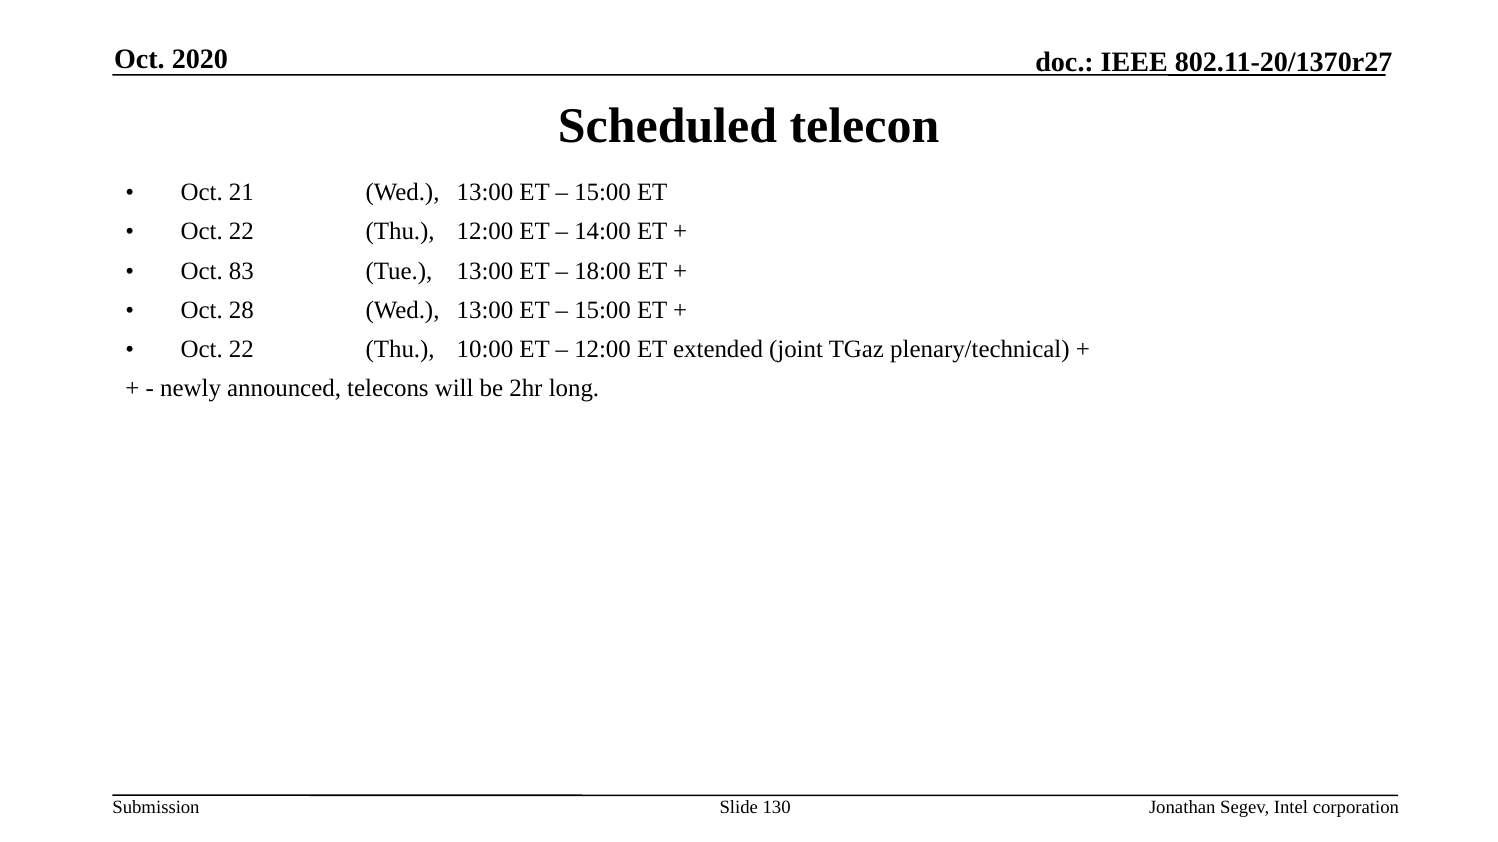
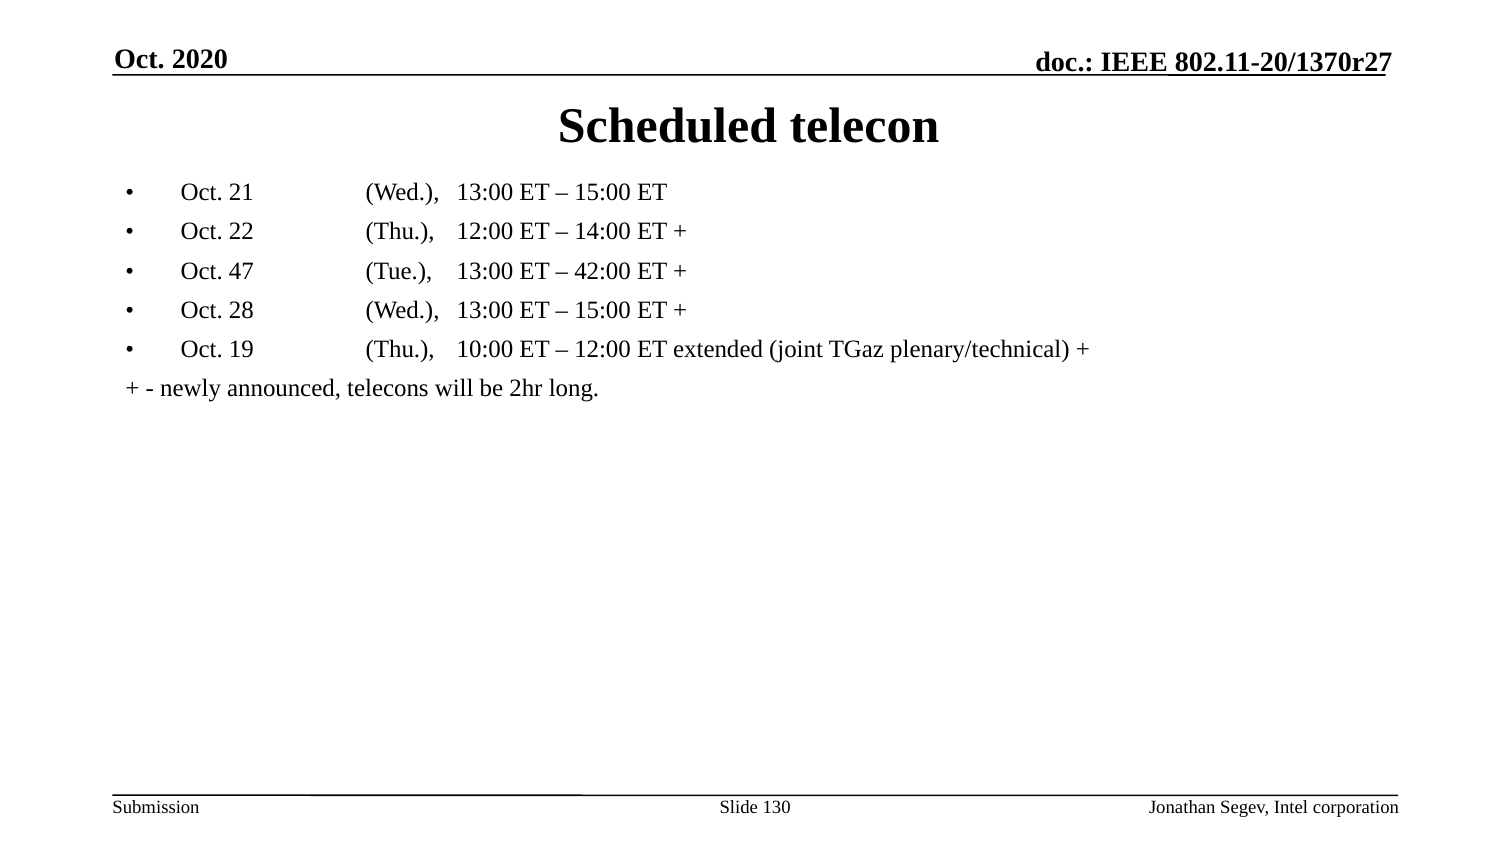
83: 83 -> 47 (241, 271)
18:00: 18:00 -> 42:00 (603, 271)
22: 22 -> 19 (241, 350)
